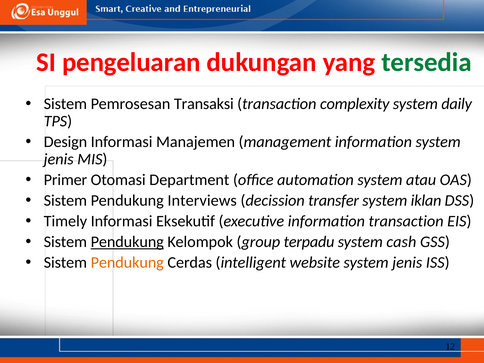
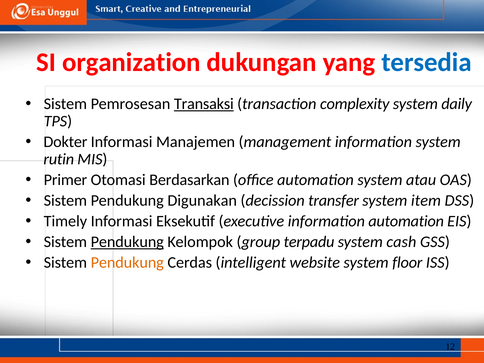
pengeluaran: pengeluaran -> organization (131, 62)
tersedia colour: green -> blue (427, 62)
Transaksi underline: none -> present (204, 104)
Design: Design -> Dokter (65, 142)
jenis: jenis -> rutin (59, 159)
Department: Department -> Berdasarkan (189, 180)
Interviews: Interviews -> Digunakan (202, 201)
iklan: iklan -> item (426, 201)
information transaction: transaction -> automation (406, 221)
jenis: jenis -> floor (407, 262)
